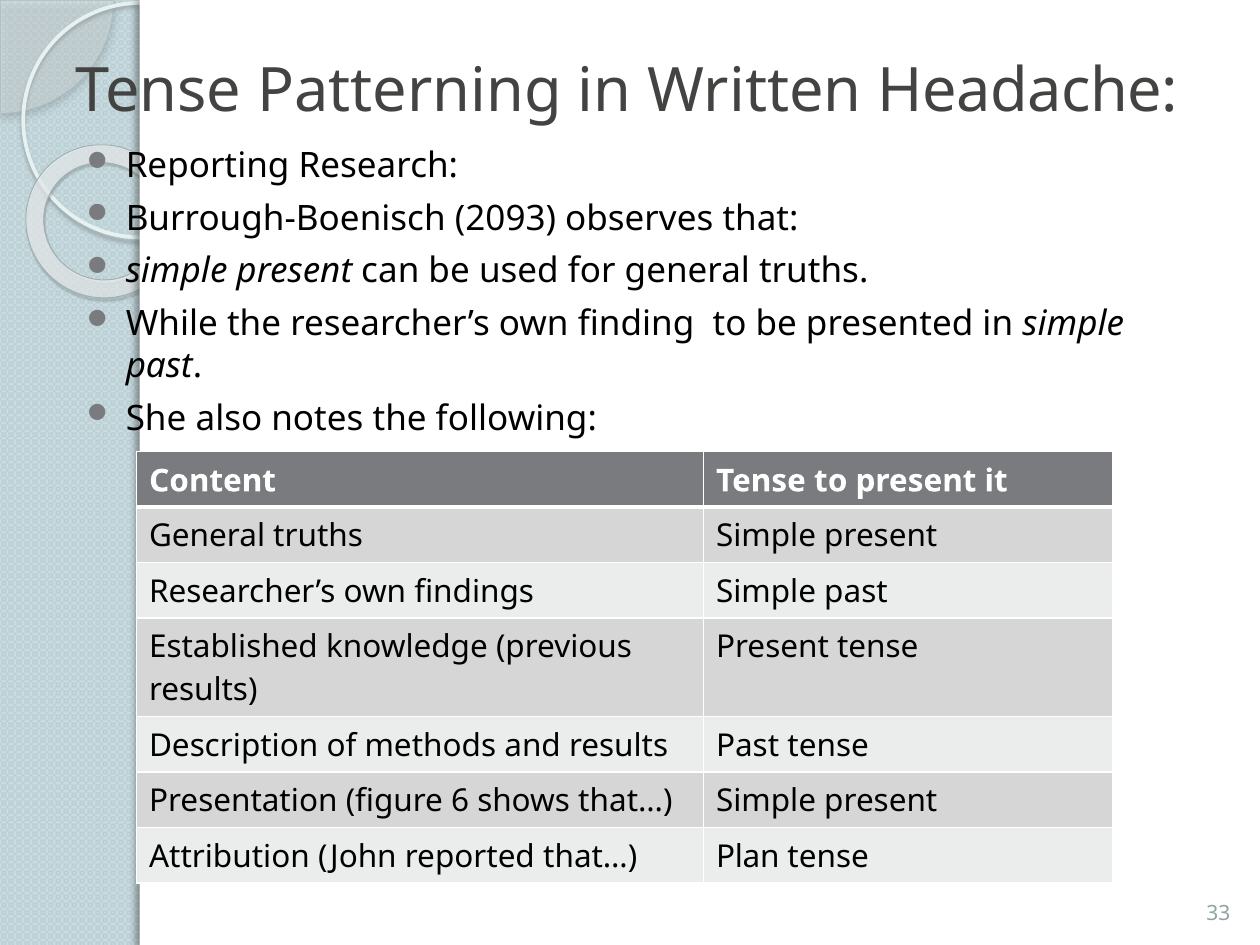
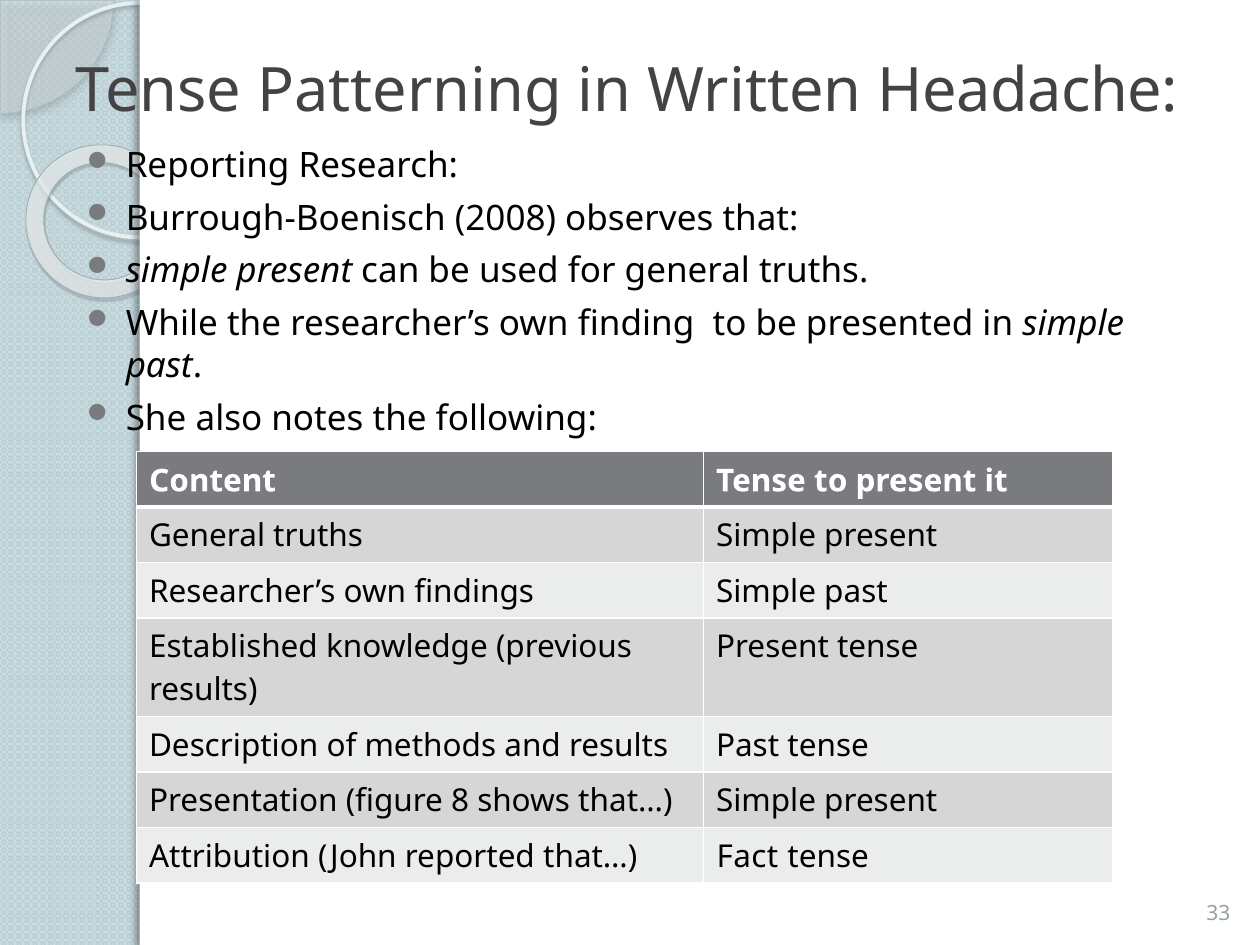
2093: 2093 -> 2008 (505, 219)
6: 6 -> 8 (460, 801)
Plan: Plan -> Fact (747, 857)
